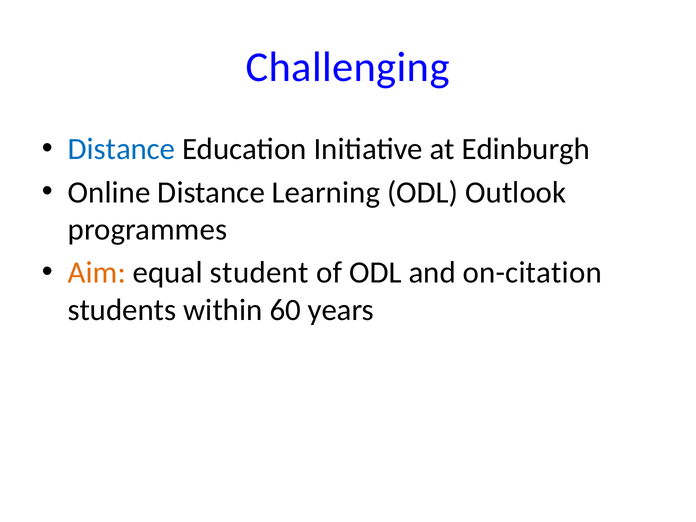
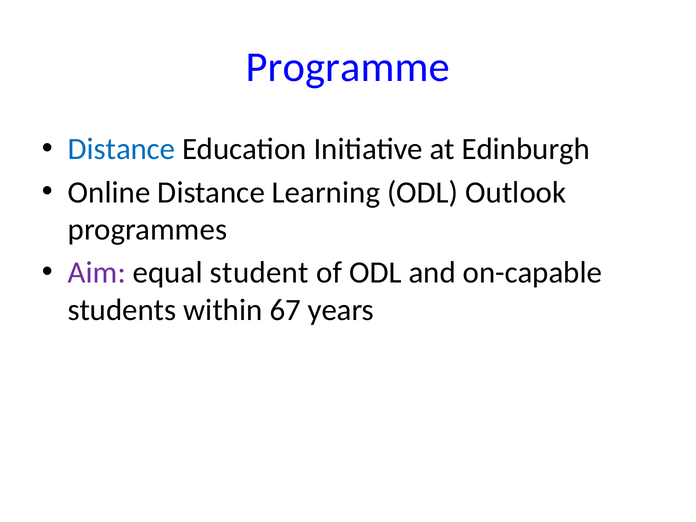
Challenging: Challenging -> Programme (348, 67)
Aim colour: orange -> purple (97, 273)
on-citation: on-citation -> on-capable (532, 273)
60: 60 -> 67 (285, 310)
